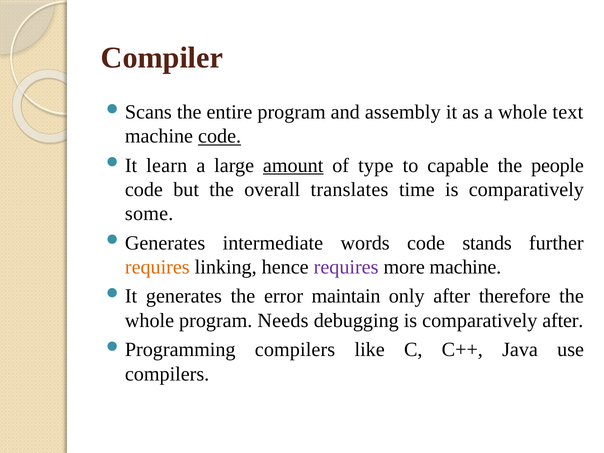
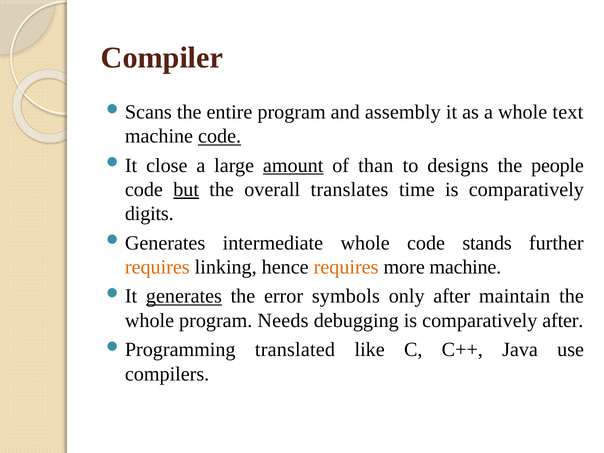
learn: learn -> close (167, 165)
type: type -> than (376, 165)
capable: capable -> designs (458, 165)
but underline: none -> present (186, 190)
some: some -> digits (149, 214)
intermediate words: words -> whole (365, 243)
requires colour: purple -> orange (346, 267)
generates underline: none -> present (184, 296)
maintain: maintain -> symbols (346, 296)
therefore: therefore -> maintain (515, 296)
compilers: compilers -> translated (295, 350)
